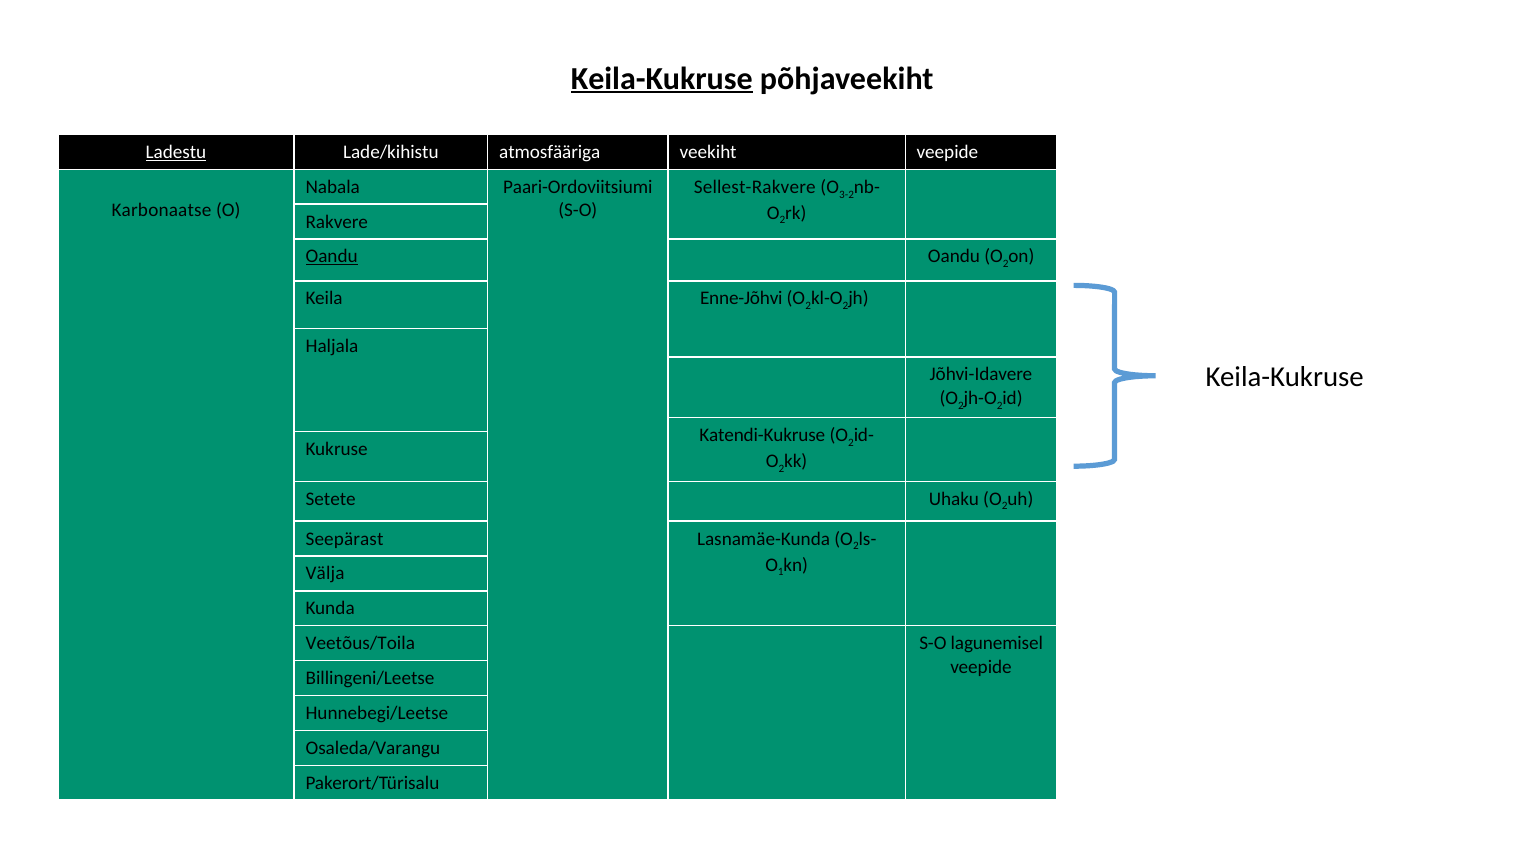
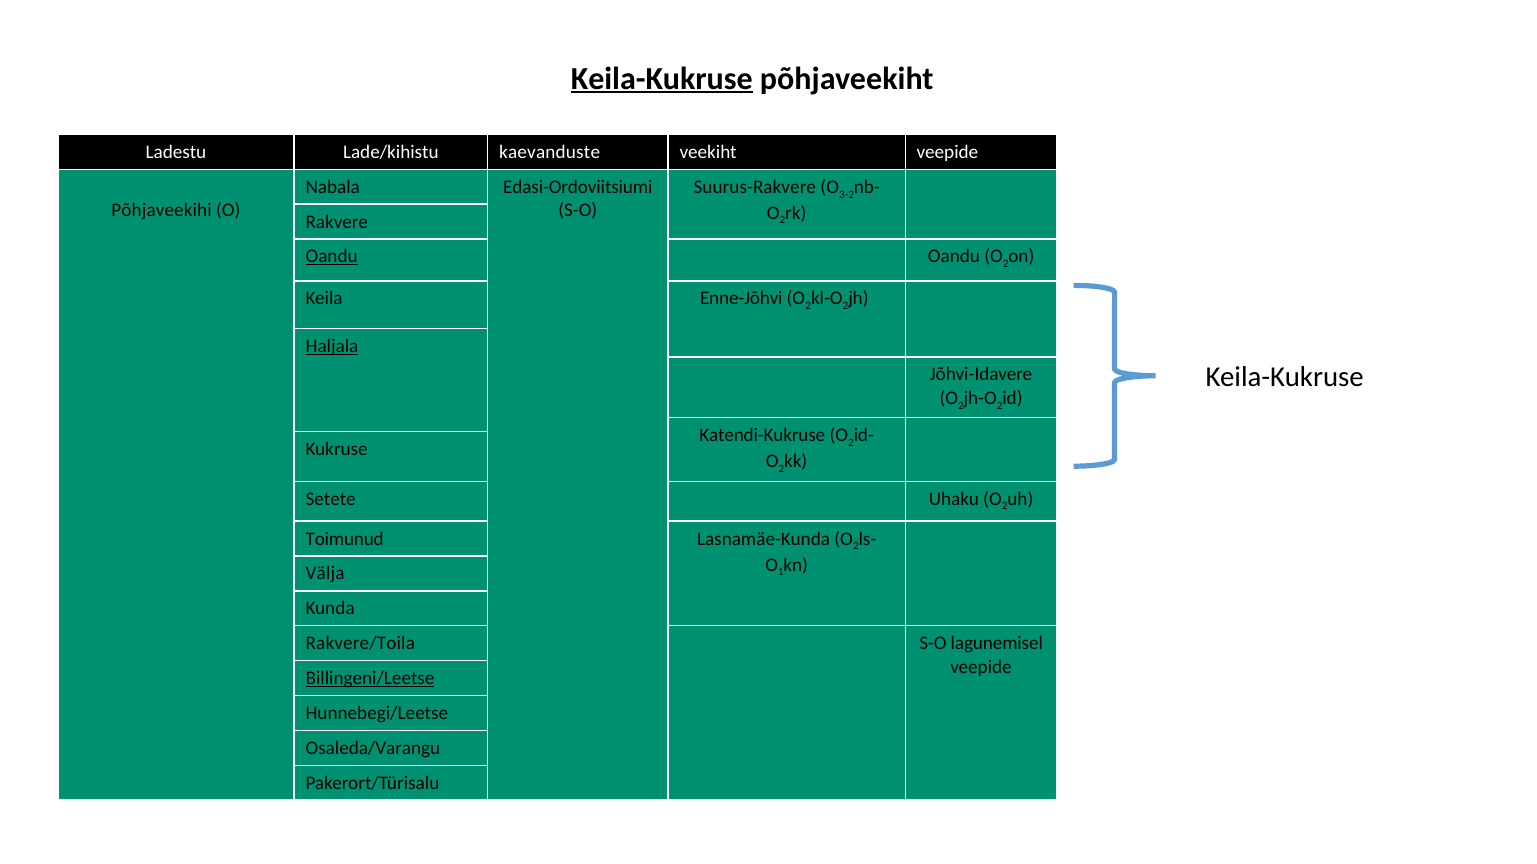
Ladestu underline: present -> none (176, 152)
atmosfääriga: atmosfääriga -> kaevanduste (550, 152)
Paari-Ordoviitsiumi: Paari-Ordoviitsiumi -> Edasi-Ordoviitsiumi (578, 187)
Sellest-Rakvere: Sellest-Rakvere -> Suurus-Rakvere (755, 187)
Karbonaatse: Karbonaatse -> Põhjaveekihi (162, 210)
Haljala underline: none -> present (332, 347)
Seepärast: Seepärast -> Toimunud (345, 539)
Veetõus/Toila: Veetõus/Toila -> Rakvere/Toila (360, 644)
Billingeni/Leetse underline: none -> present (370, 679)
